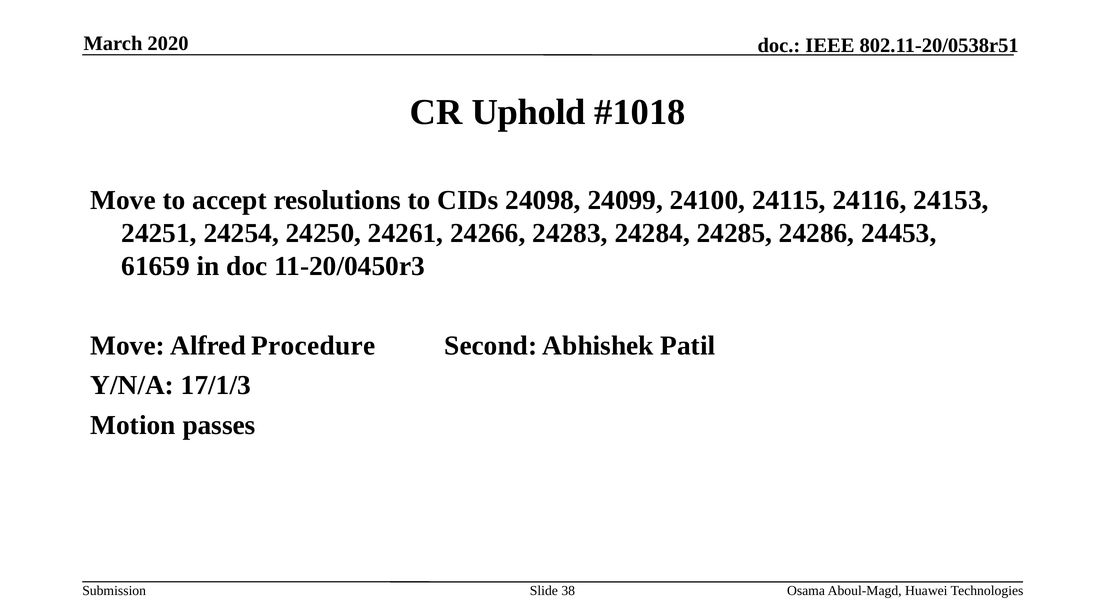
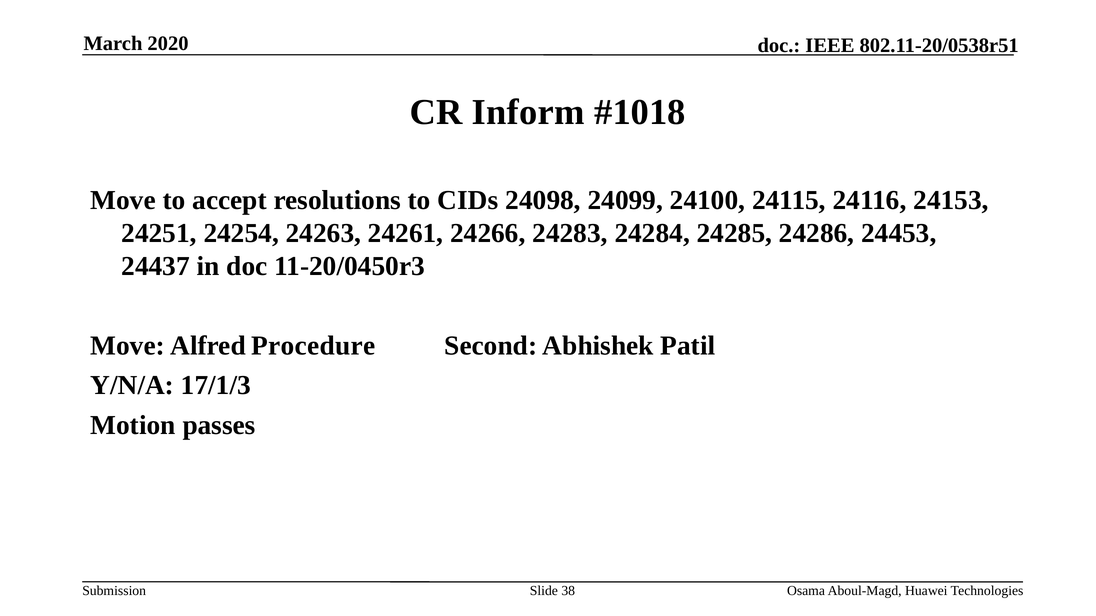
Uphold: Uphold -> Inform (528, 112)
24250: 24250 -> 24263 (323, 233)
61659: 61659 -> 24437 (156, 266)
